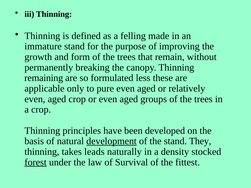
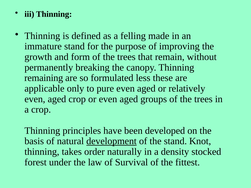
They: They -> Knot (200, 141)
leads: leads -> order (94, 152)
forest underline: present -> none (36, 162)
